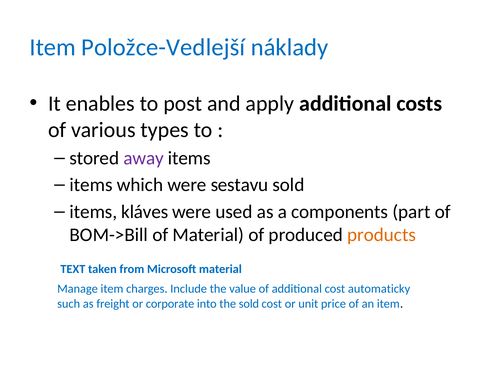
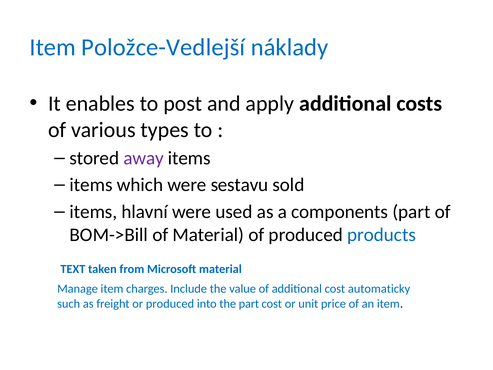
kláves: kláves -> hlavní (145, 212)
products colour: orange -> blue (382, 235)
or corporate: corporate -> produced (170, 304)
the sold: sold -> part (249, 304)
